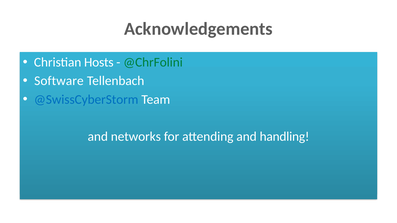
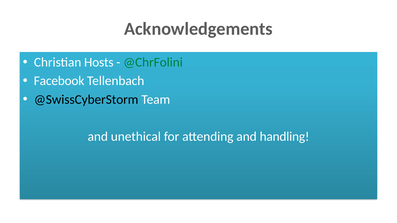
Software: Software -> Facebook (59, 81)
@SwissCyberStorm colour: blue -> black (86, 100)
networks: networks -> unethical (136, 137)
